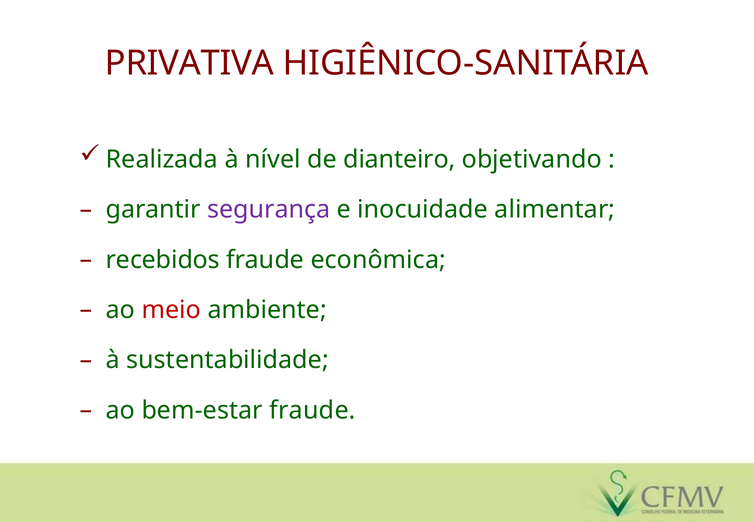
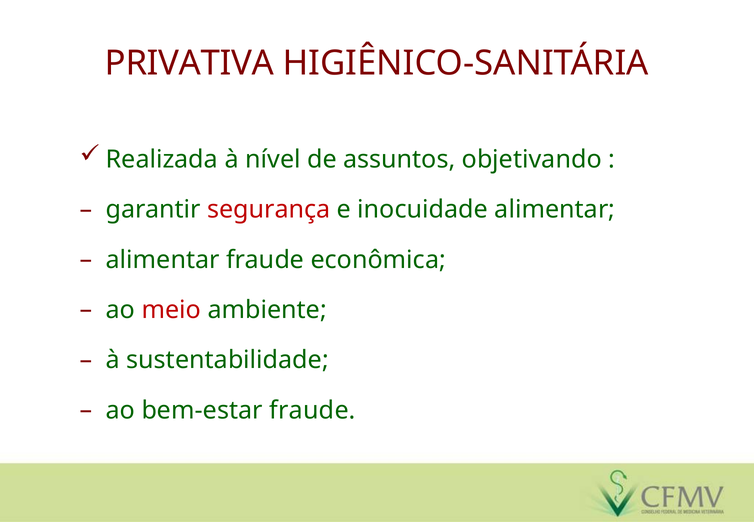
dianteiro: dianteiro -> assuntos (399, 159)
segurança colour: purple -> red (269, 210)
recebidos: recebidos -> alimentar (163, 260)
